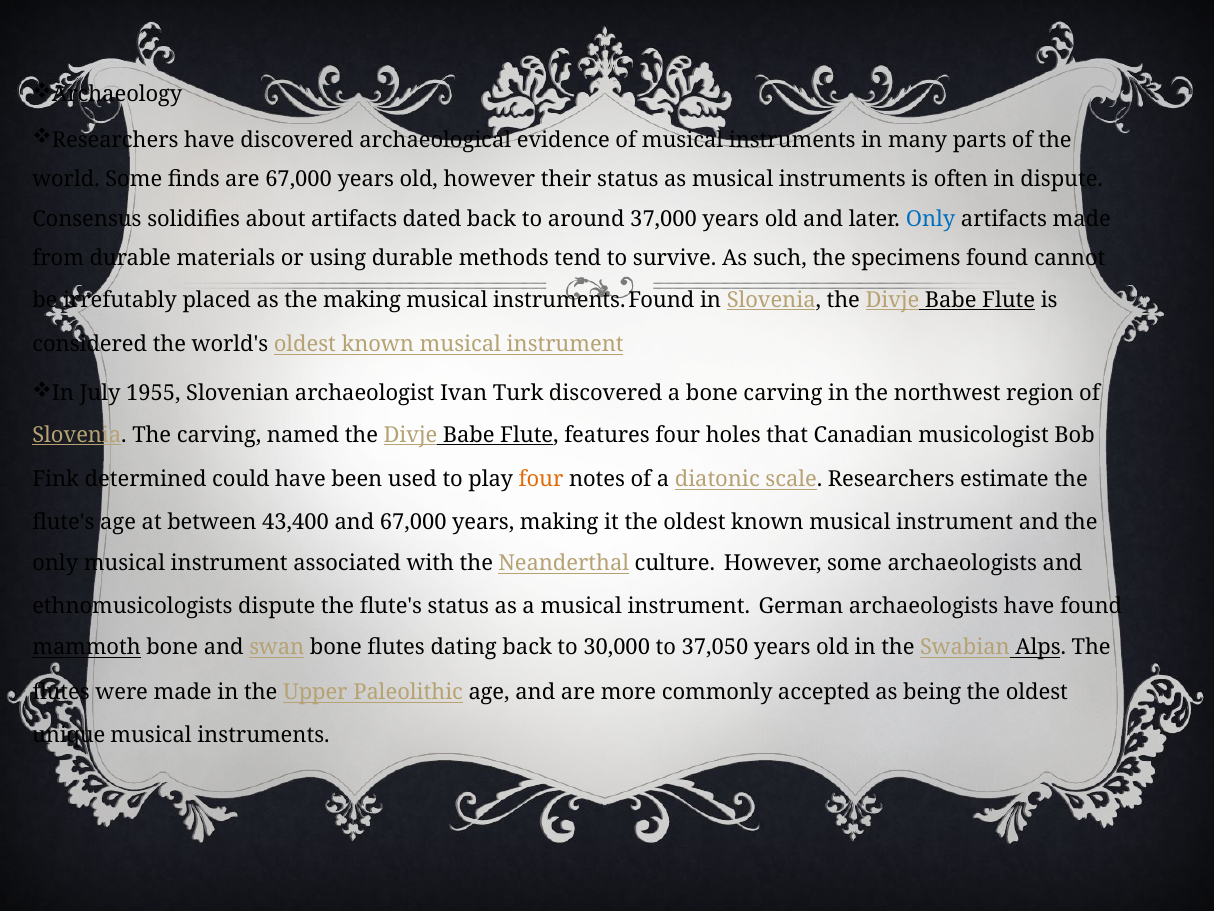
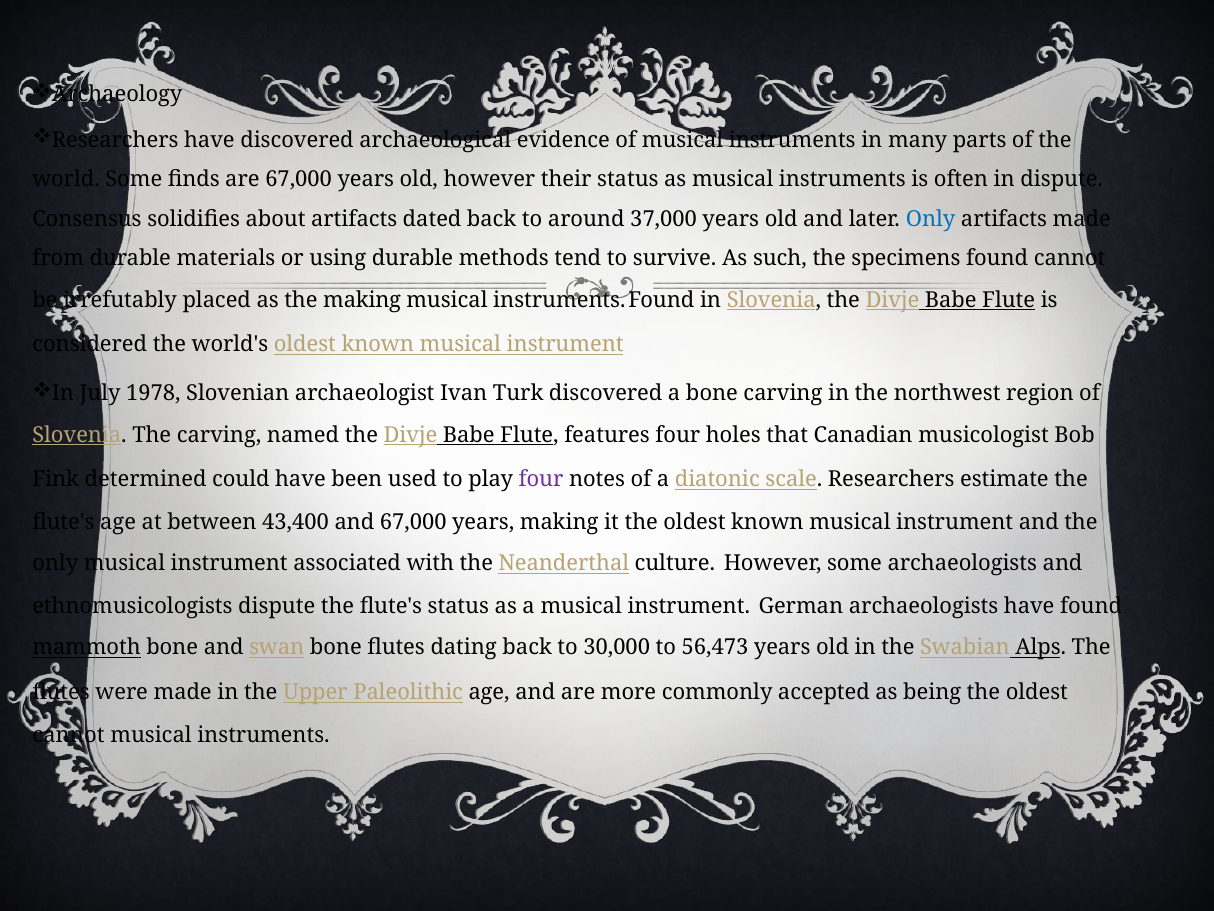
1955: 1955 -> 1978 (153, 393)
four colour: orange -> purple (541, 479)
37,050: 37,050 -> 56,473 (715, 647)
unique: unique -> cannot (69, 735)
